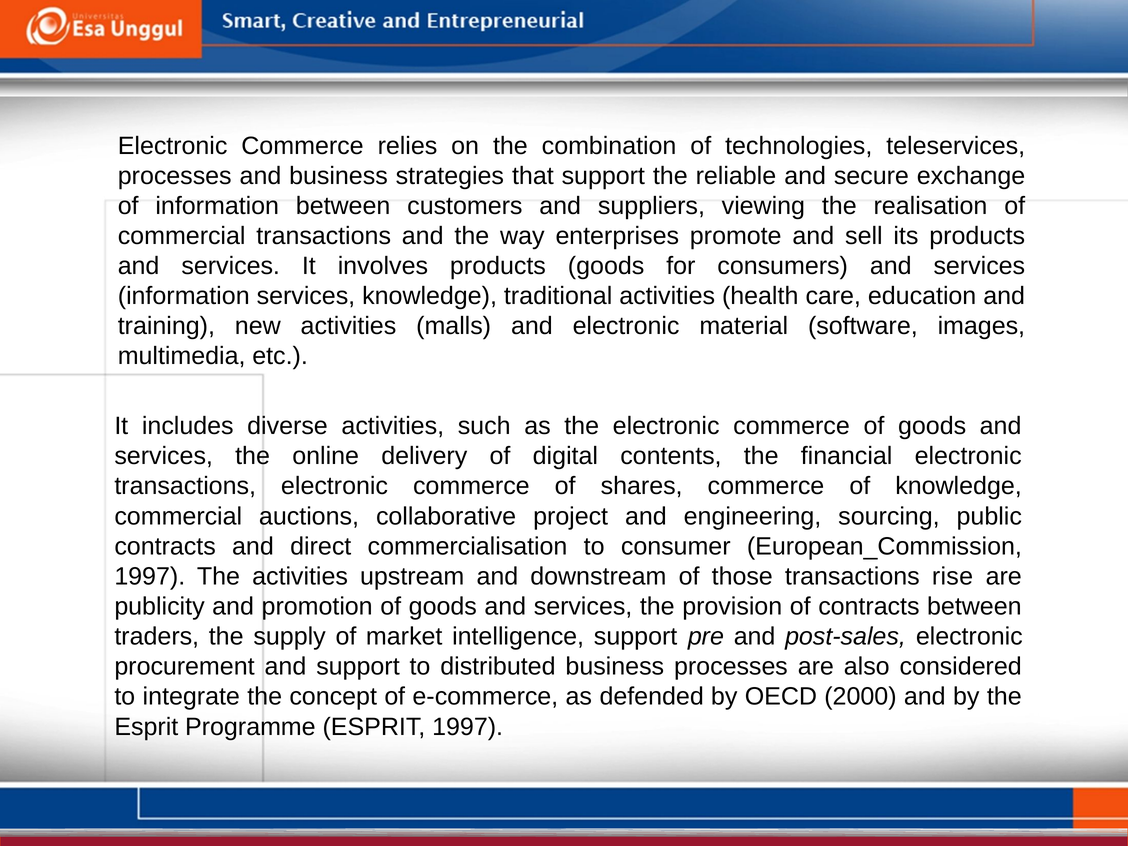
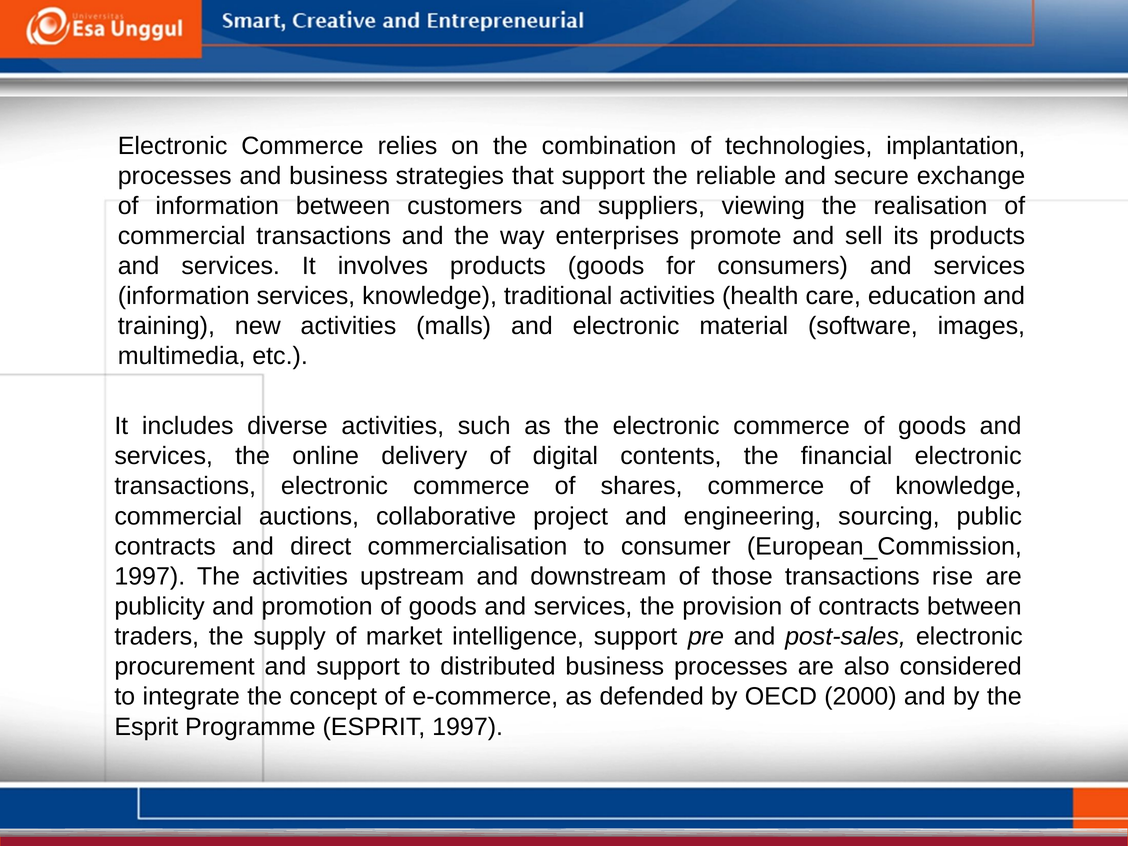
teleservices: teleservices -> implantation (956, 146)
